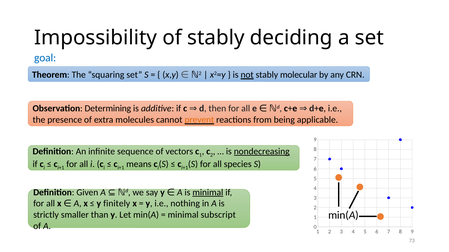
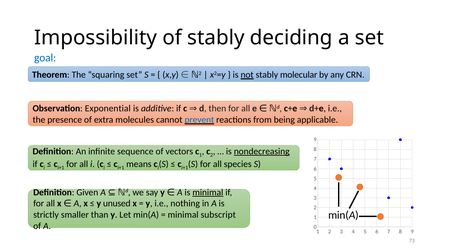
Determining: Determining -> Exponential (108, 109)
prevent colour: orange -> blue (199, 120)
finitely: finitely -> unused (117, 204)
